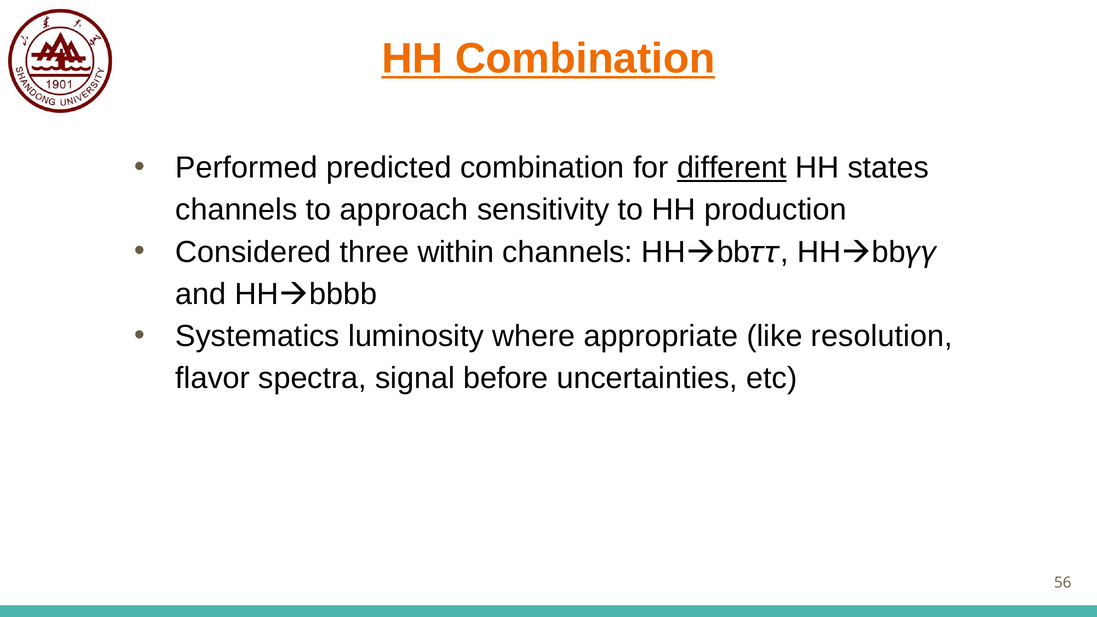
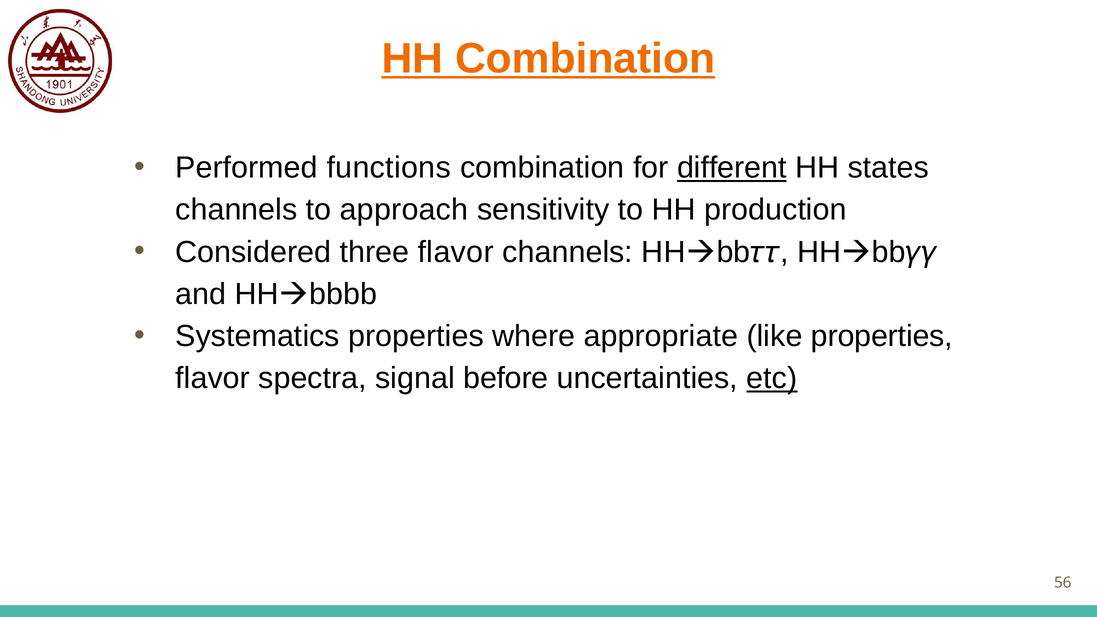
predicted: predicted -> functions (389, 168)
three within: within -> flavor (456, 252)
Systematics luminosity: luminosity -> properties (416, 336)
like resolution: resolution -> properties (882, 336)
etc underline: none -> present (772, 378)
